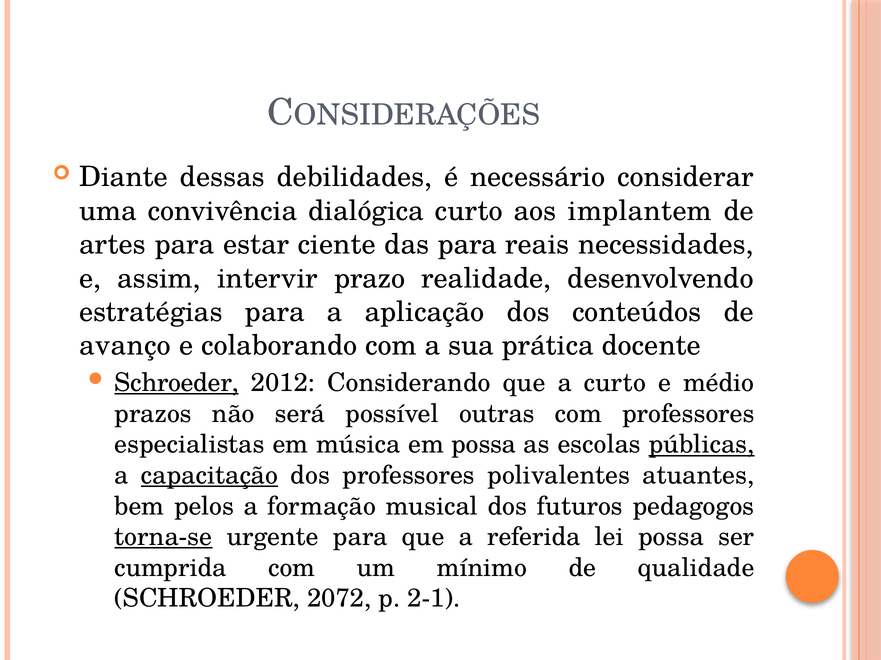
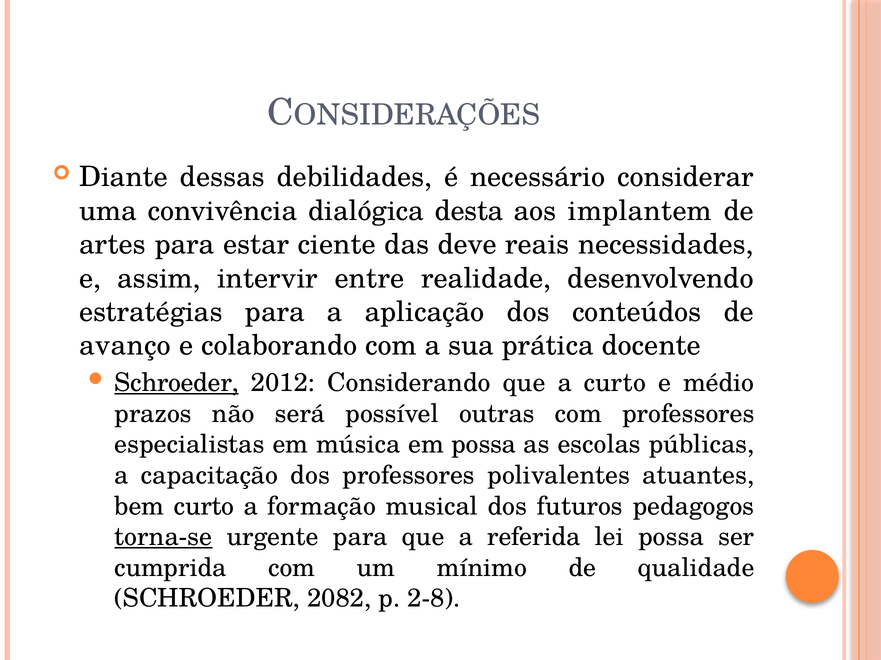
dialógica curto: curto -> desta (469, 211)
das para: para -> deve (467, 245)
prazo: prazo -> entre (369, 279)
públicas underline: present -> none (702, 445)
capacitação underline: present -> none (210, 476)
bem pelos: pelos -> curto (204, 507)
2072: 2072 -> 2082 (339, 599)
2-1: 2-1 -> 2-8 (434, 599)
